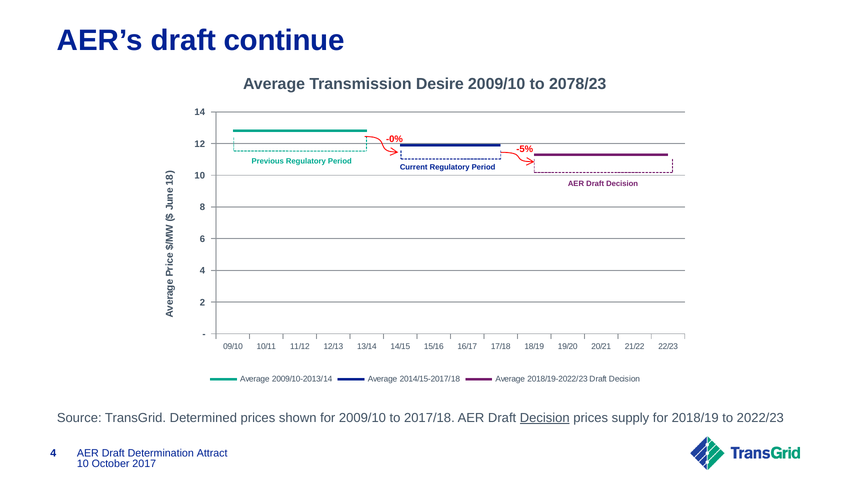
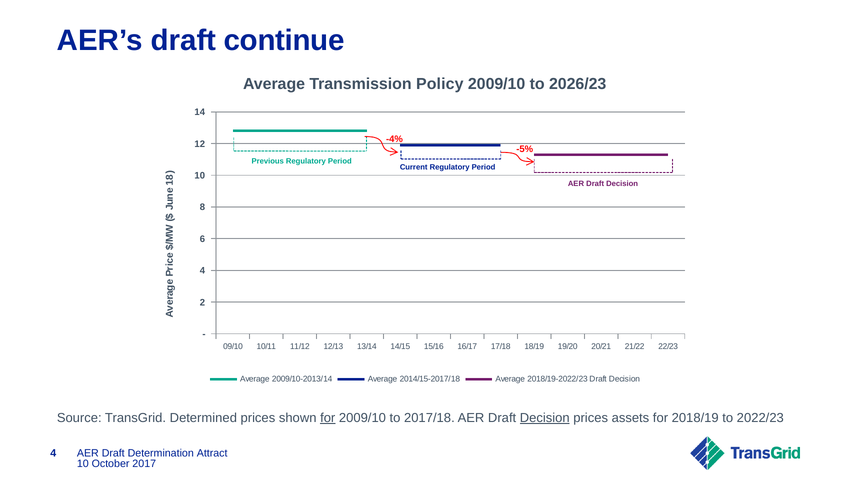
Desire: Desire -> Policy (440, 84)
2078/23: 2078/23 -> 2026/23 (578, 84)
-0%: -0% -> -4% (394, 139)
for underline: none -> present (328, 417)
supply: supply -> assets (630, 417)
